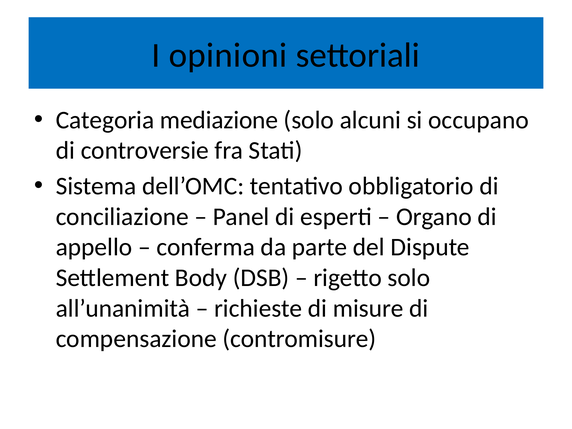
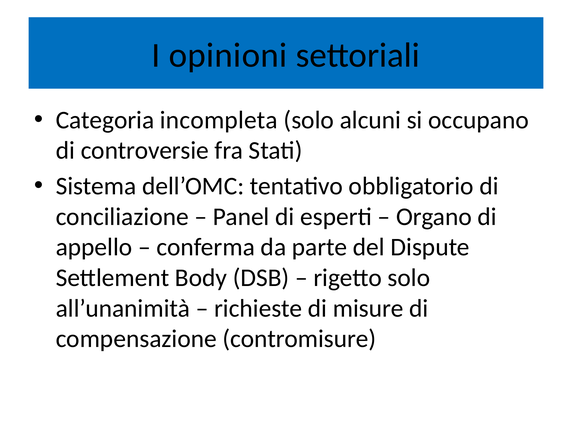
mediazione: mediazione -> incompleta (219, 120)
